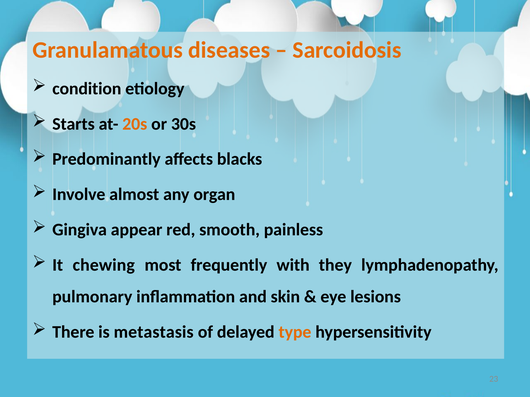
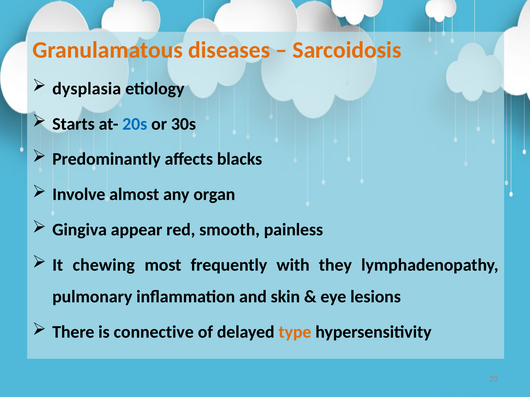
condition: condition -> dysplasia (87, 89)
20s colour: orange -> blue (135, 124)
metastasis: metastasis -> connective (154, 332)
